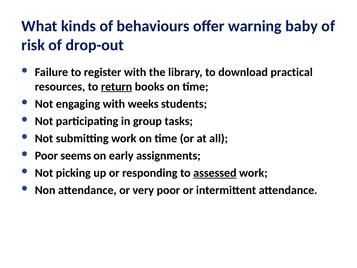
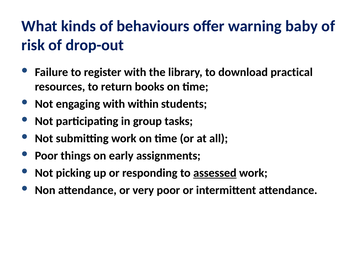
return underline: present -> none (117, 87)
weeks: weeks -> within (143, 104)
seems: seems -> things (76, 156)
